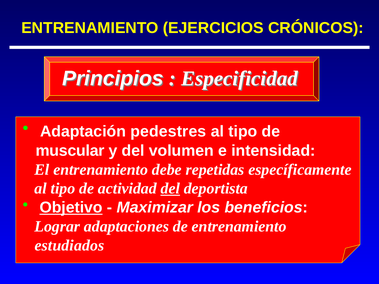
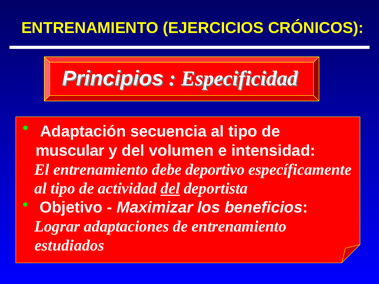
pedestres: pedestres -> secuencia (168, 132)
repetidas: repetidas -> deportivo (215, 170)
Objetivo underline: present -> none (71, 208)
